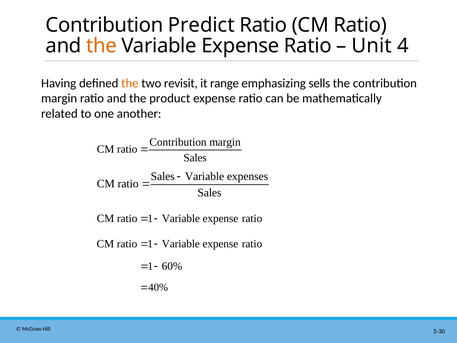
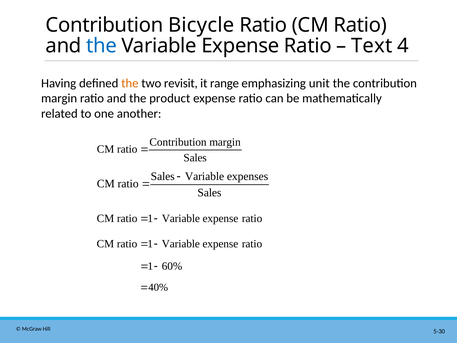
Predict: Predict -> Bicycle (201, 25)
the colour: orange -> blue (102, 46)
Unit: Unit -> Text (372, 46)
sells: sells -> unit (319, 83)
